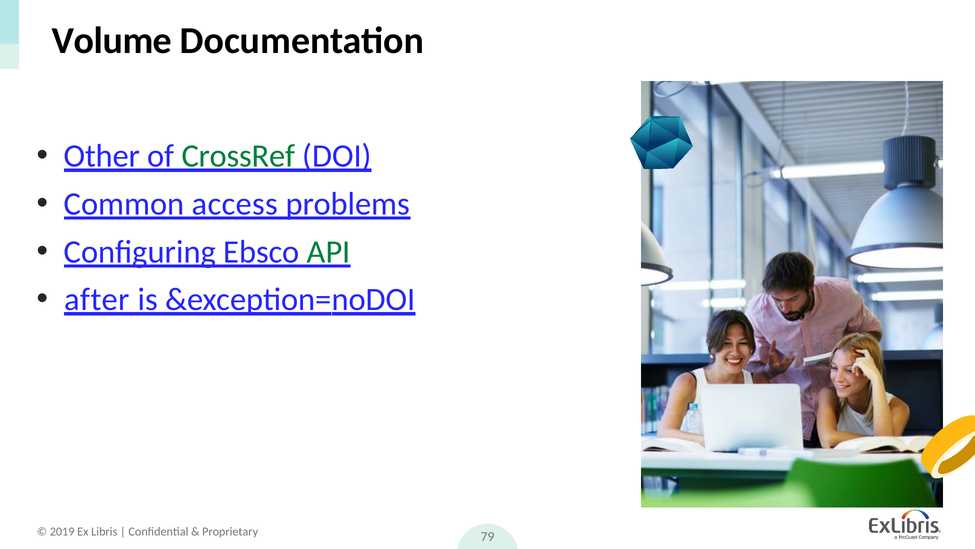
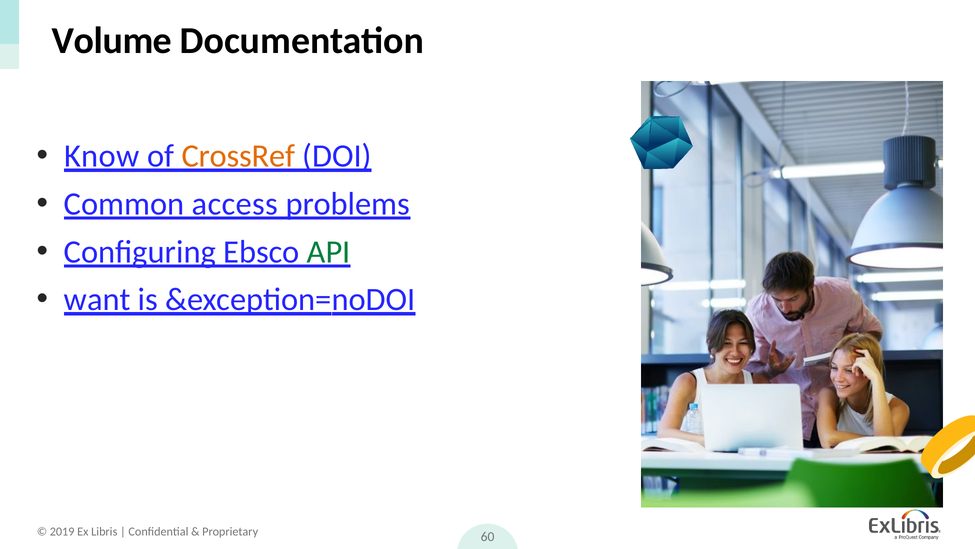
Other: Other -> Know (102, 156)
CrossRef colour: green -> orange (238, 156)
after: after -> want (97, 299)
79: 79 -> 60 (488, 536)
